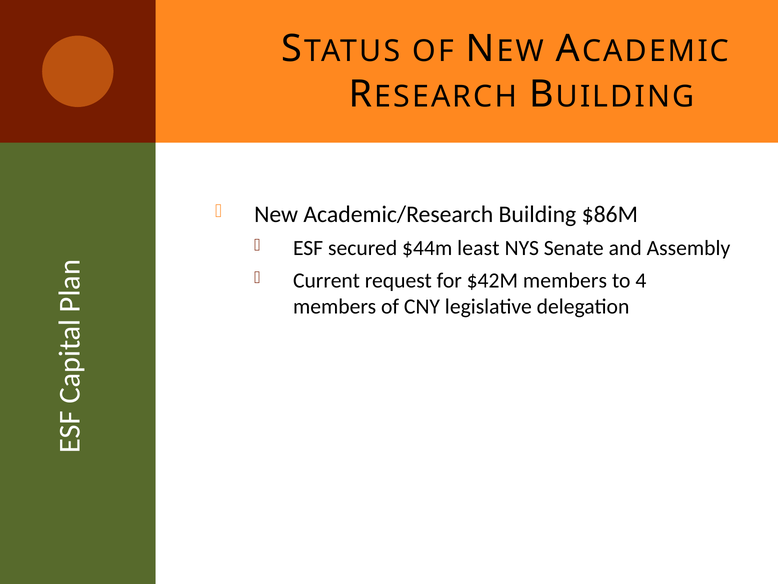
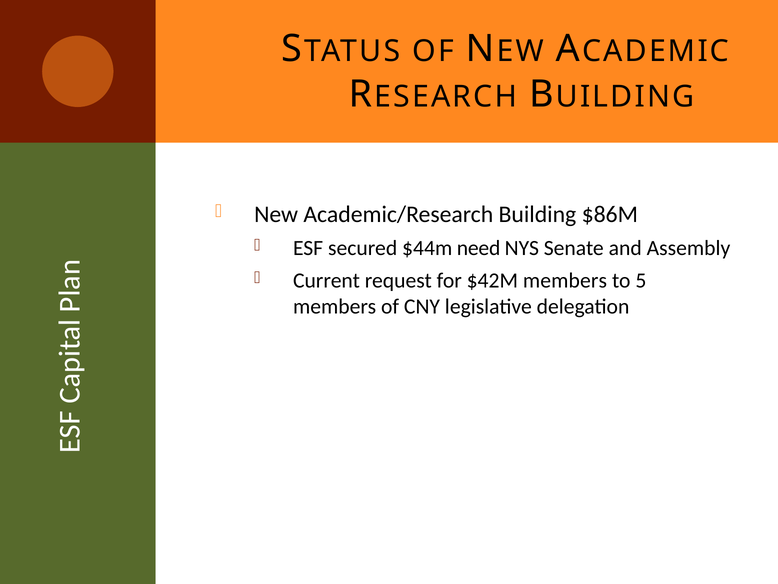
least: least -> need (479, 248)
4: 4 -> 5 (641, 280)
